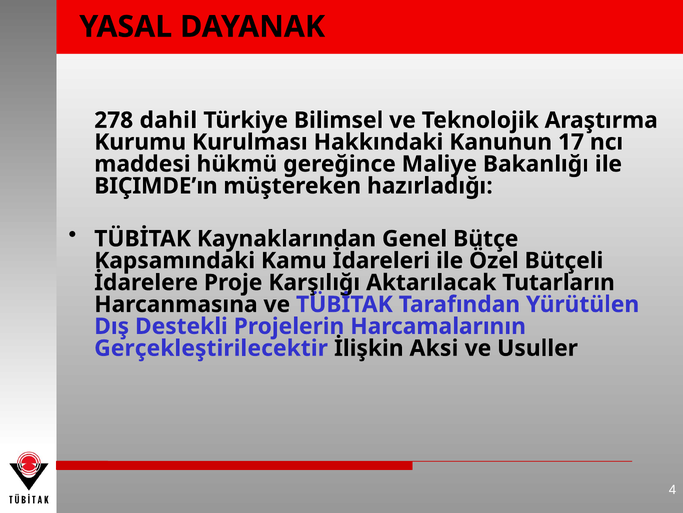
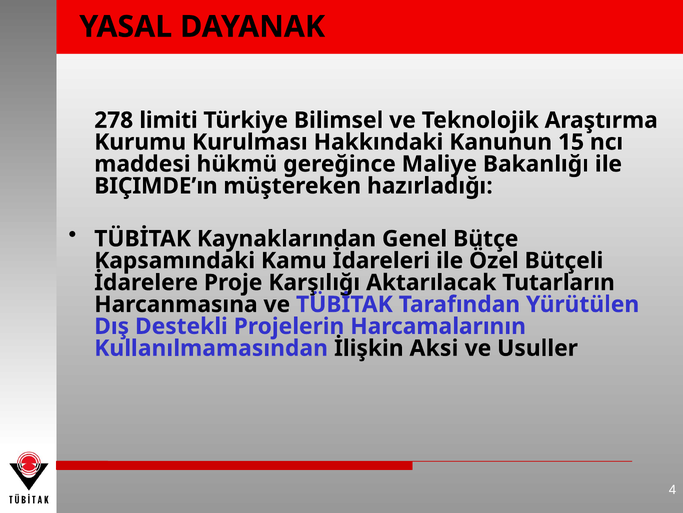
dahil: dahil -> limiti (168, 120)
17: 17 -> 15 (571, 142)
Gerçekleştirilecektir: Gerçekleştirilecektir -> Kullanılmamasından (211, 348)
